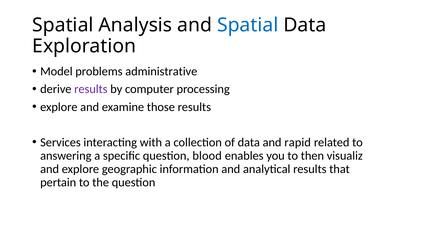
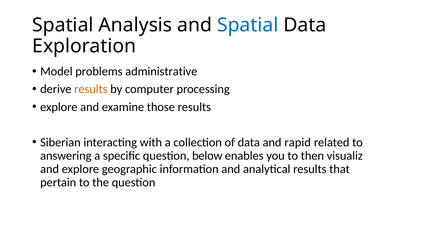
results colour: purple -> orange (91, 89)
Services: Services -> Siberian (60, 142)
blood: blood -> below (207, 156)
